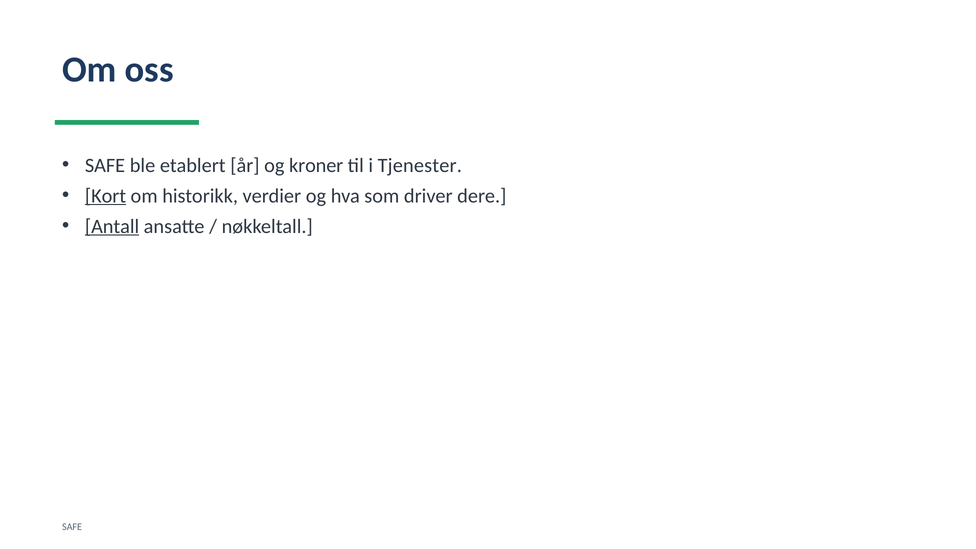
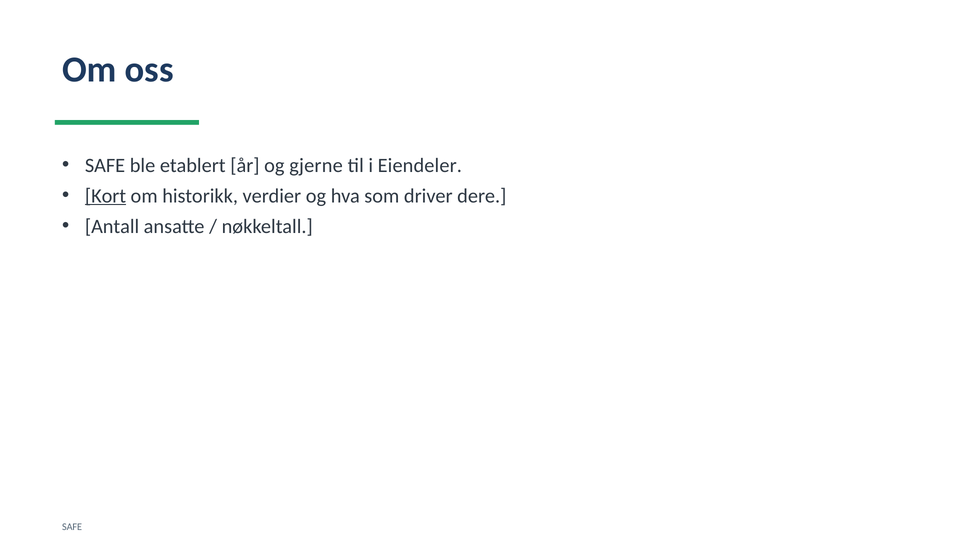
kroner: kroner -> gjerne (316, 165)
Tjenester: Tjenester -> Eiendeler (420, 165)
Antall underline: present -> none (112, 226)
